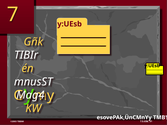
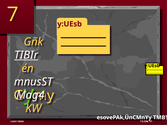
TIBIr underline: none -> present (26, 55)
